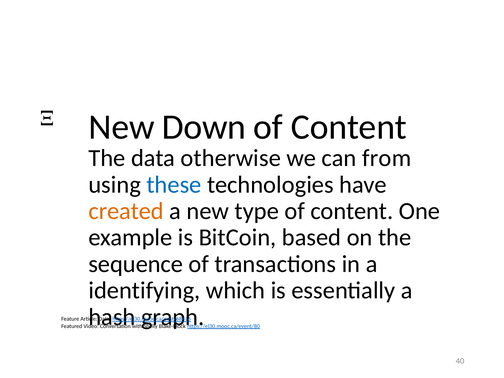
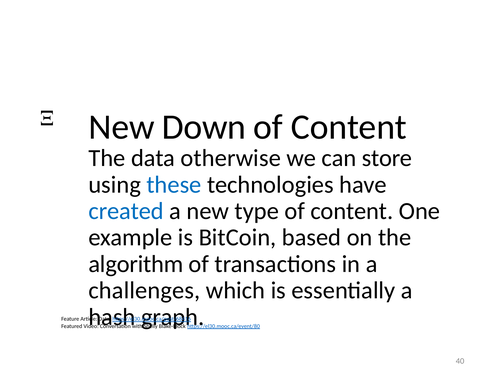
from: from -> store (387, 158)
created colour: orange -> blue (126, 211)
sequence: sequence -> algorithm (136, 264)
identifying: identifying -> challenges (144, 290)
